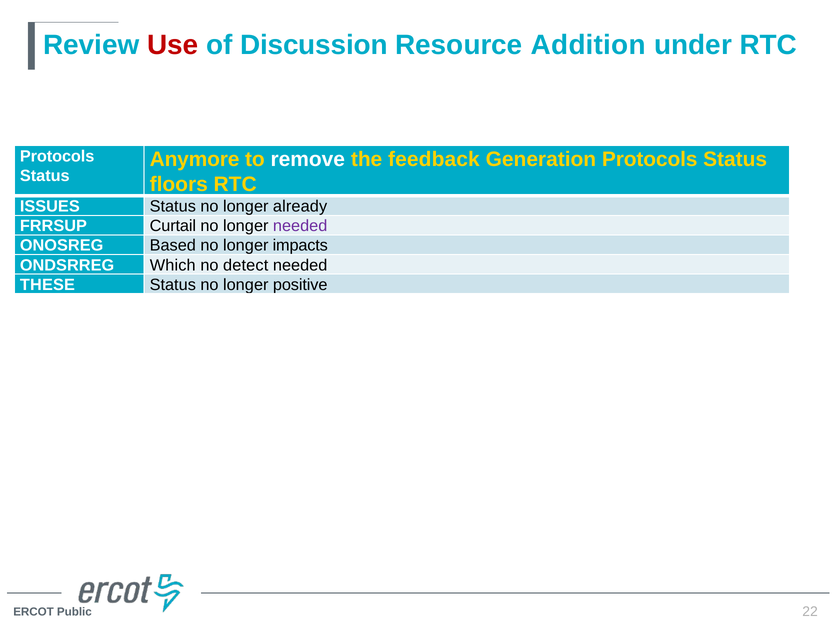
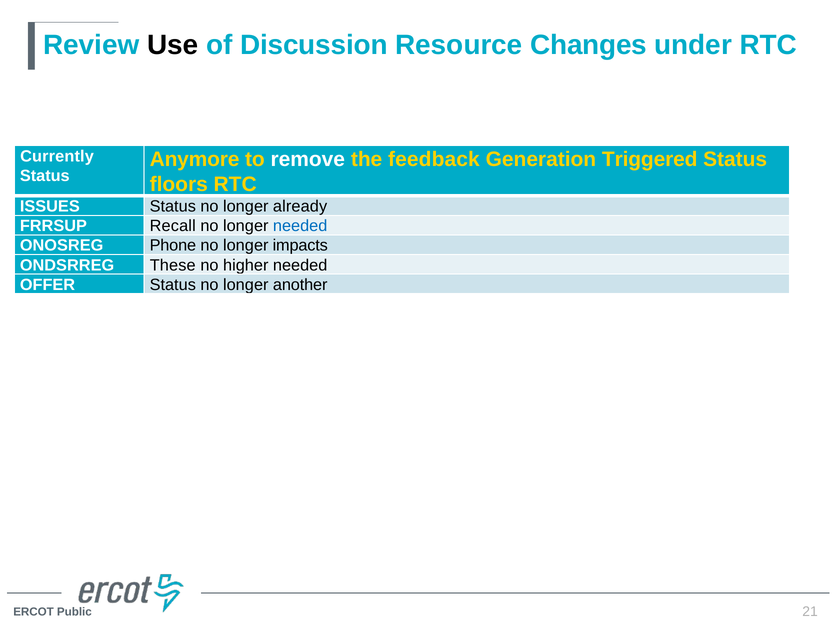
Use colour: red -> black (173, 45)
Addition: Addition -> Changes (589, 45)
Protocols: Protocols -> Currently (57, 156)
Generation Protocols: Protocols -> Triggered (650, 159)
Curtail: Curtail -> Recall (173, 226)
needed colour: purple -> blue (300, 226)
Based: Based -> Phone (173, 246)
Which: Which -> These (173, 265)
detect: detect -> higher (246, 265)
THESE: THESE -> OFFER (48, 285)
positive: positive -> another (300, 285)
22: 22 -> 21 (810, 612)
